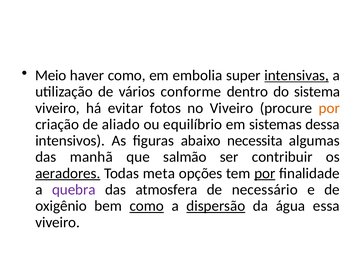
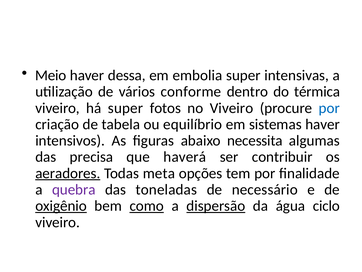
haver como: como -> dessa (127, 75)
intensivas underline: present -> none (297, 75)
sistema: sistema -> térmica (317, 92)
há evitar: evitar -> super (126, 108)
por colour: orange -> blue (329, 108)
aliado: aliado -> tabela (121, 124)
sistemas dessa: dessa -> haver (323, 124)
manhã: manhã -> precisa (91, 157)
salmão: salmão -> haverá (185, 157)
por underline: present -> none (265, 173)
atmosfera: atmosfera -> toneladas (166, 189)
oxigênio underline: none -> present (61, 206)
essa: essa -> ciclo (326, 206)
